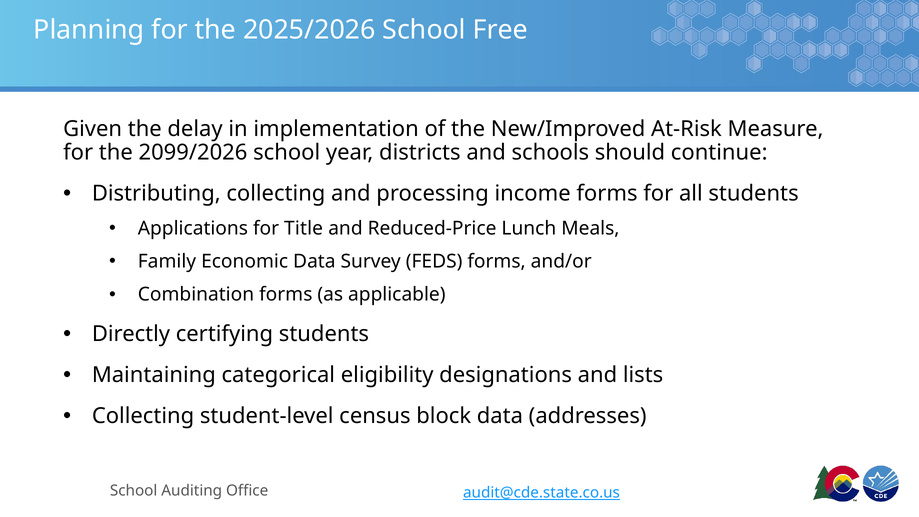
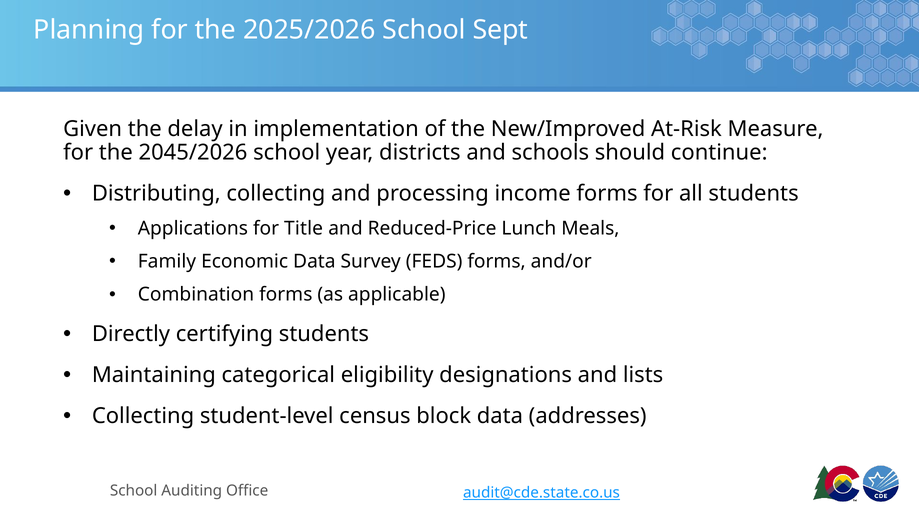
Free: Free -> Sept (500, 30)
2099/2026: 2099/2026 -> 2045/2026 (193, 153)
